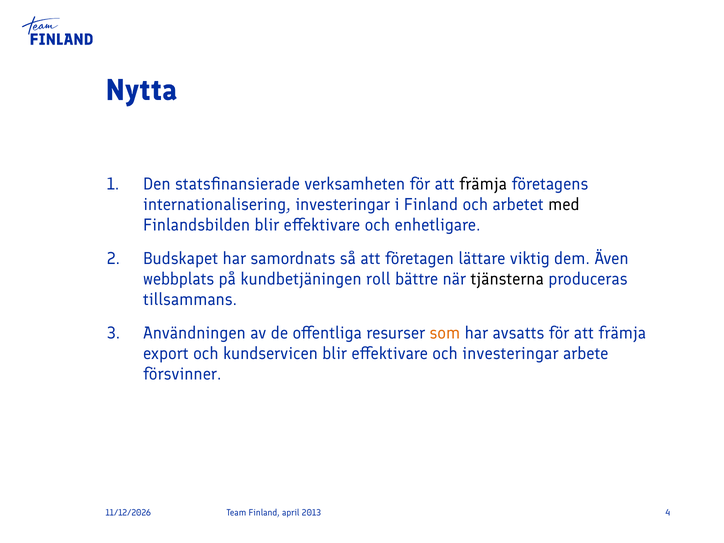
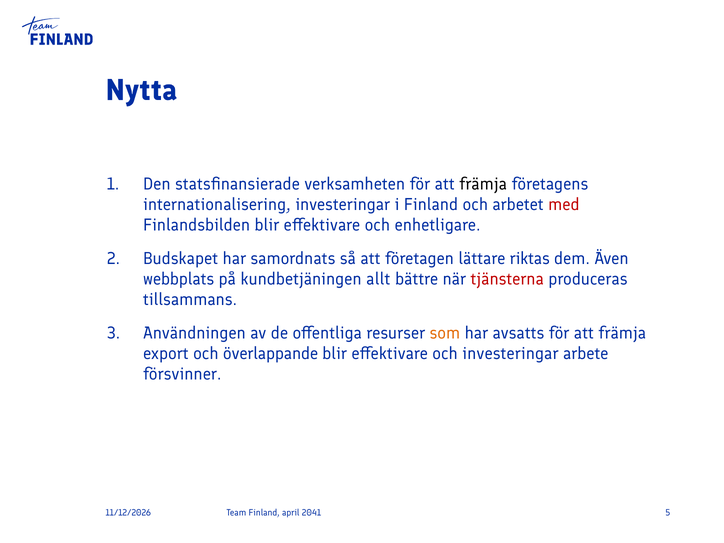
med colour: black -> red (564, 204)
viktig: viktig -> riktas (530, 259)
roll: roll -> allt (378, 279)
tjänsterna colour: black -> red (507, 279)
kundservicen: kundservicen -> överlappande (271, 354)
4: 4 -> 5 (668, 513)
2013: 2013 -> 2041 (311, 513)
